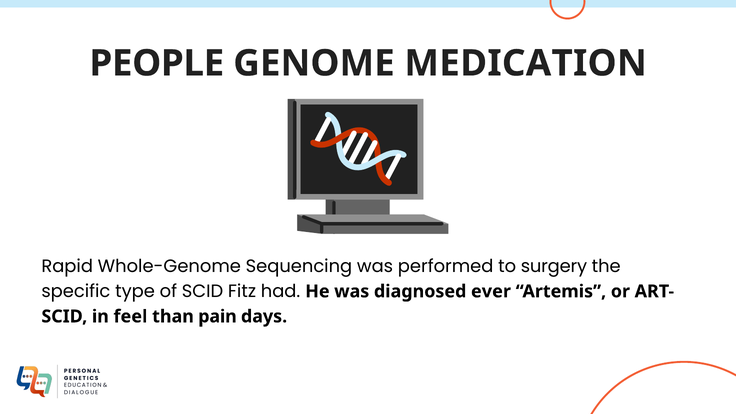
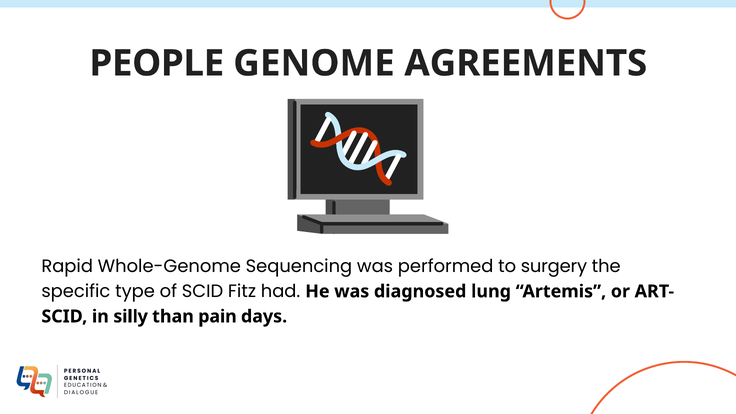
MEDICATION: MEDICATION -> AGREEMENTS (526, 63)
ever: ever -> lung (491, 291)
feel: feel -> silly (131, 316)
